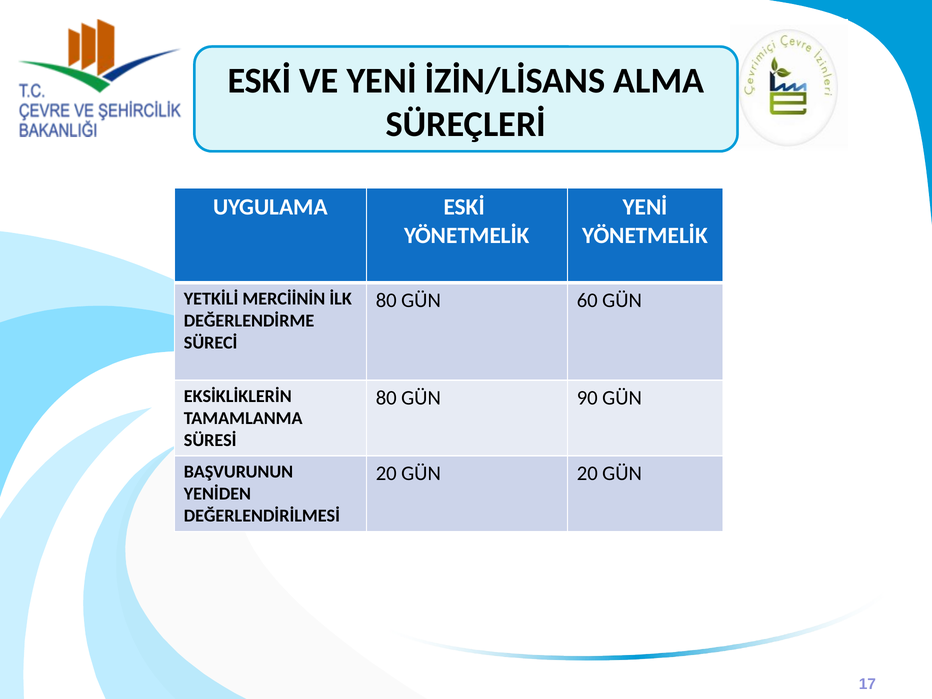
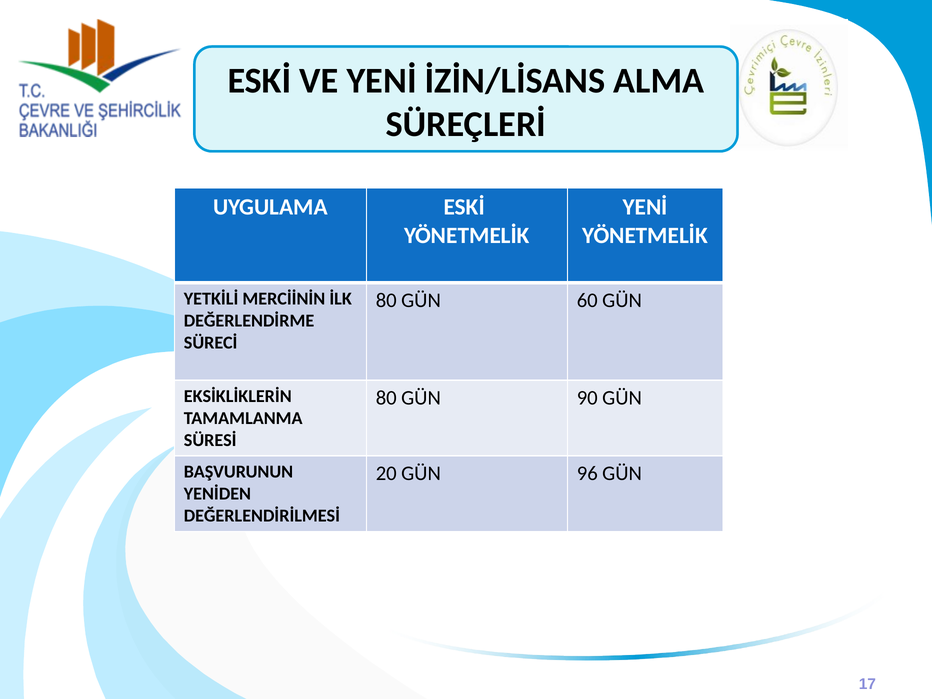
GÜN 20: 20 -> 96 (587, 473)
